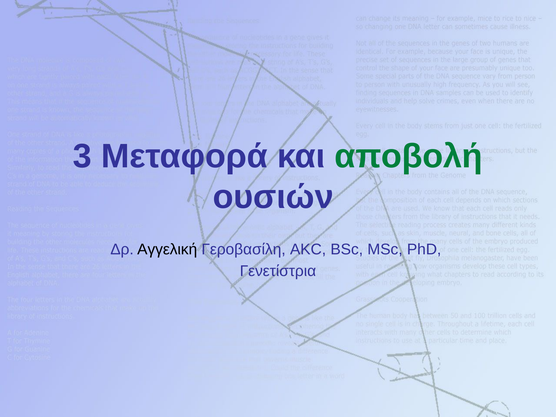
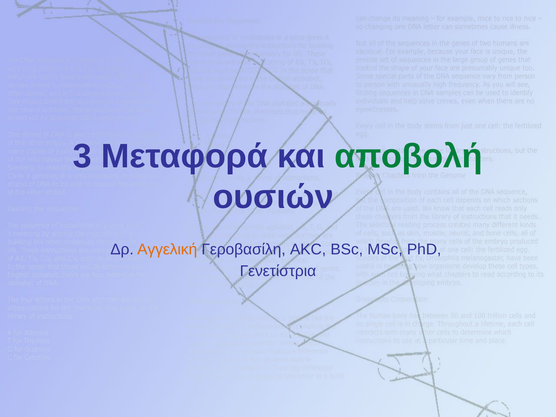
Αγγελική colour: black -> orange (167, 249)
